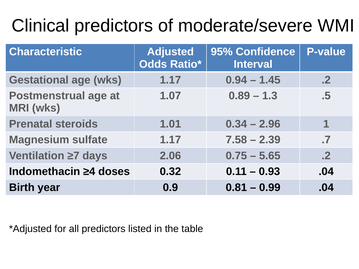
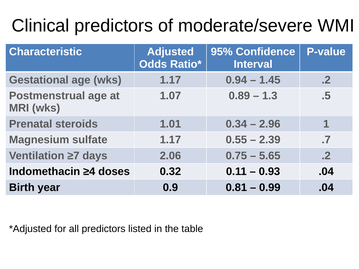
7.58: 7.58 -> 0.55 (236, 140)
